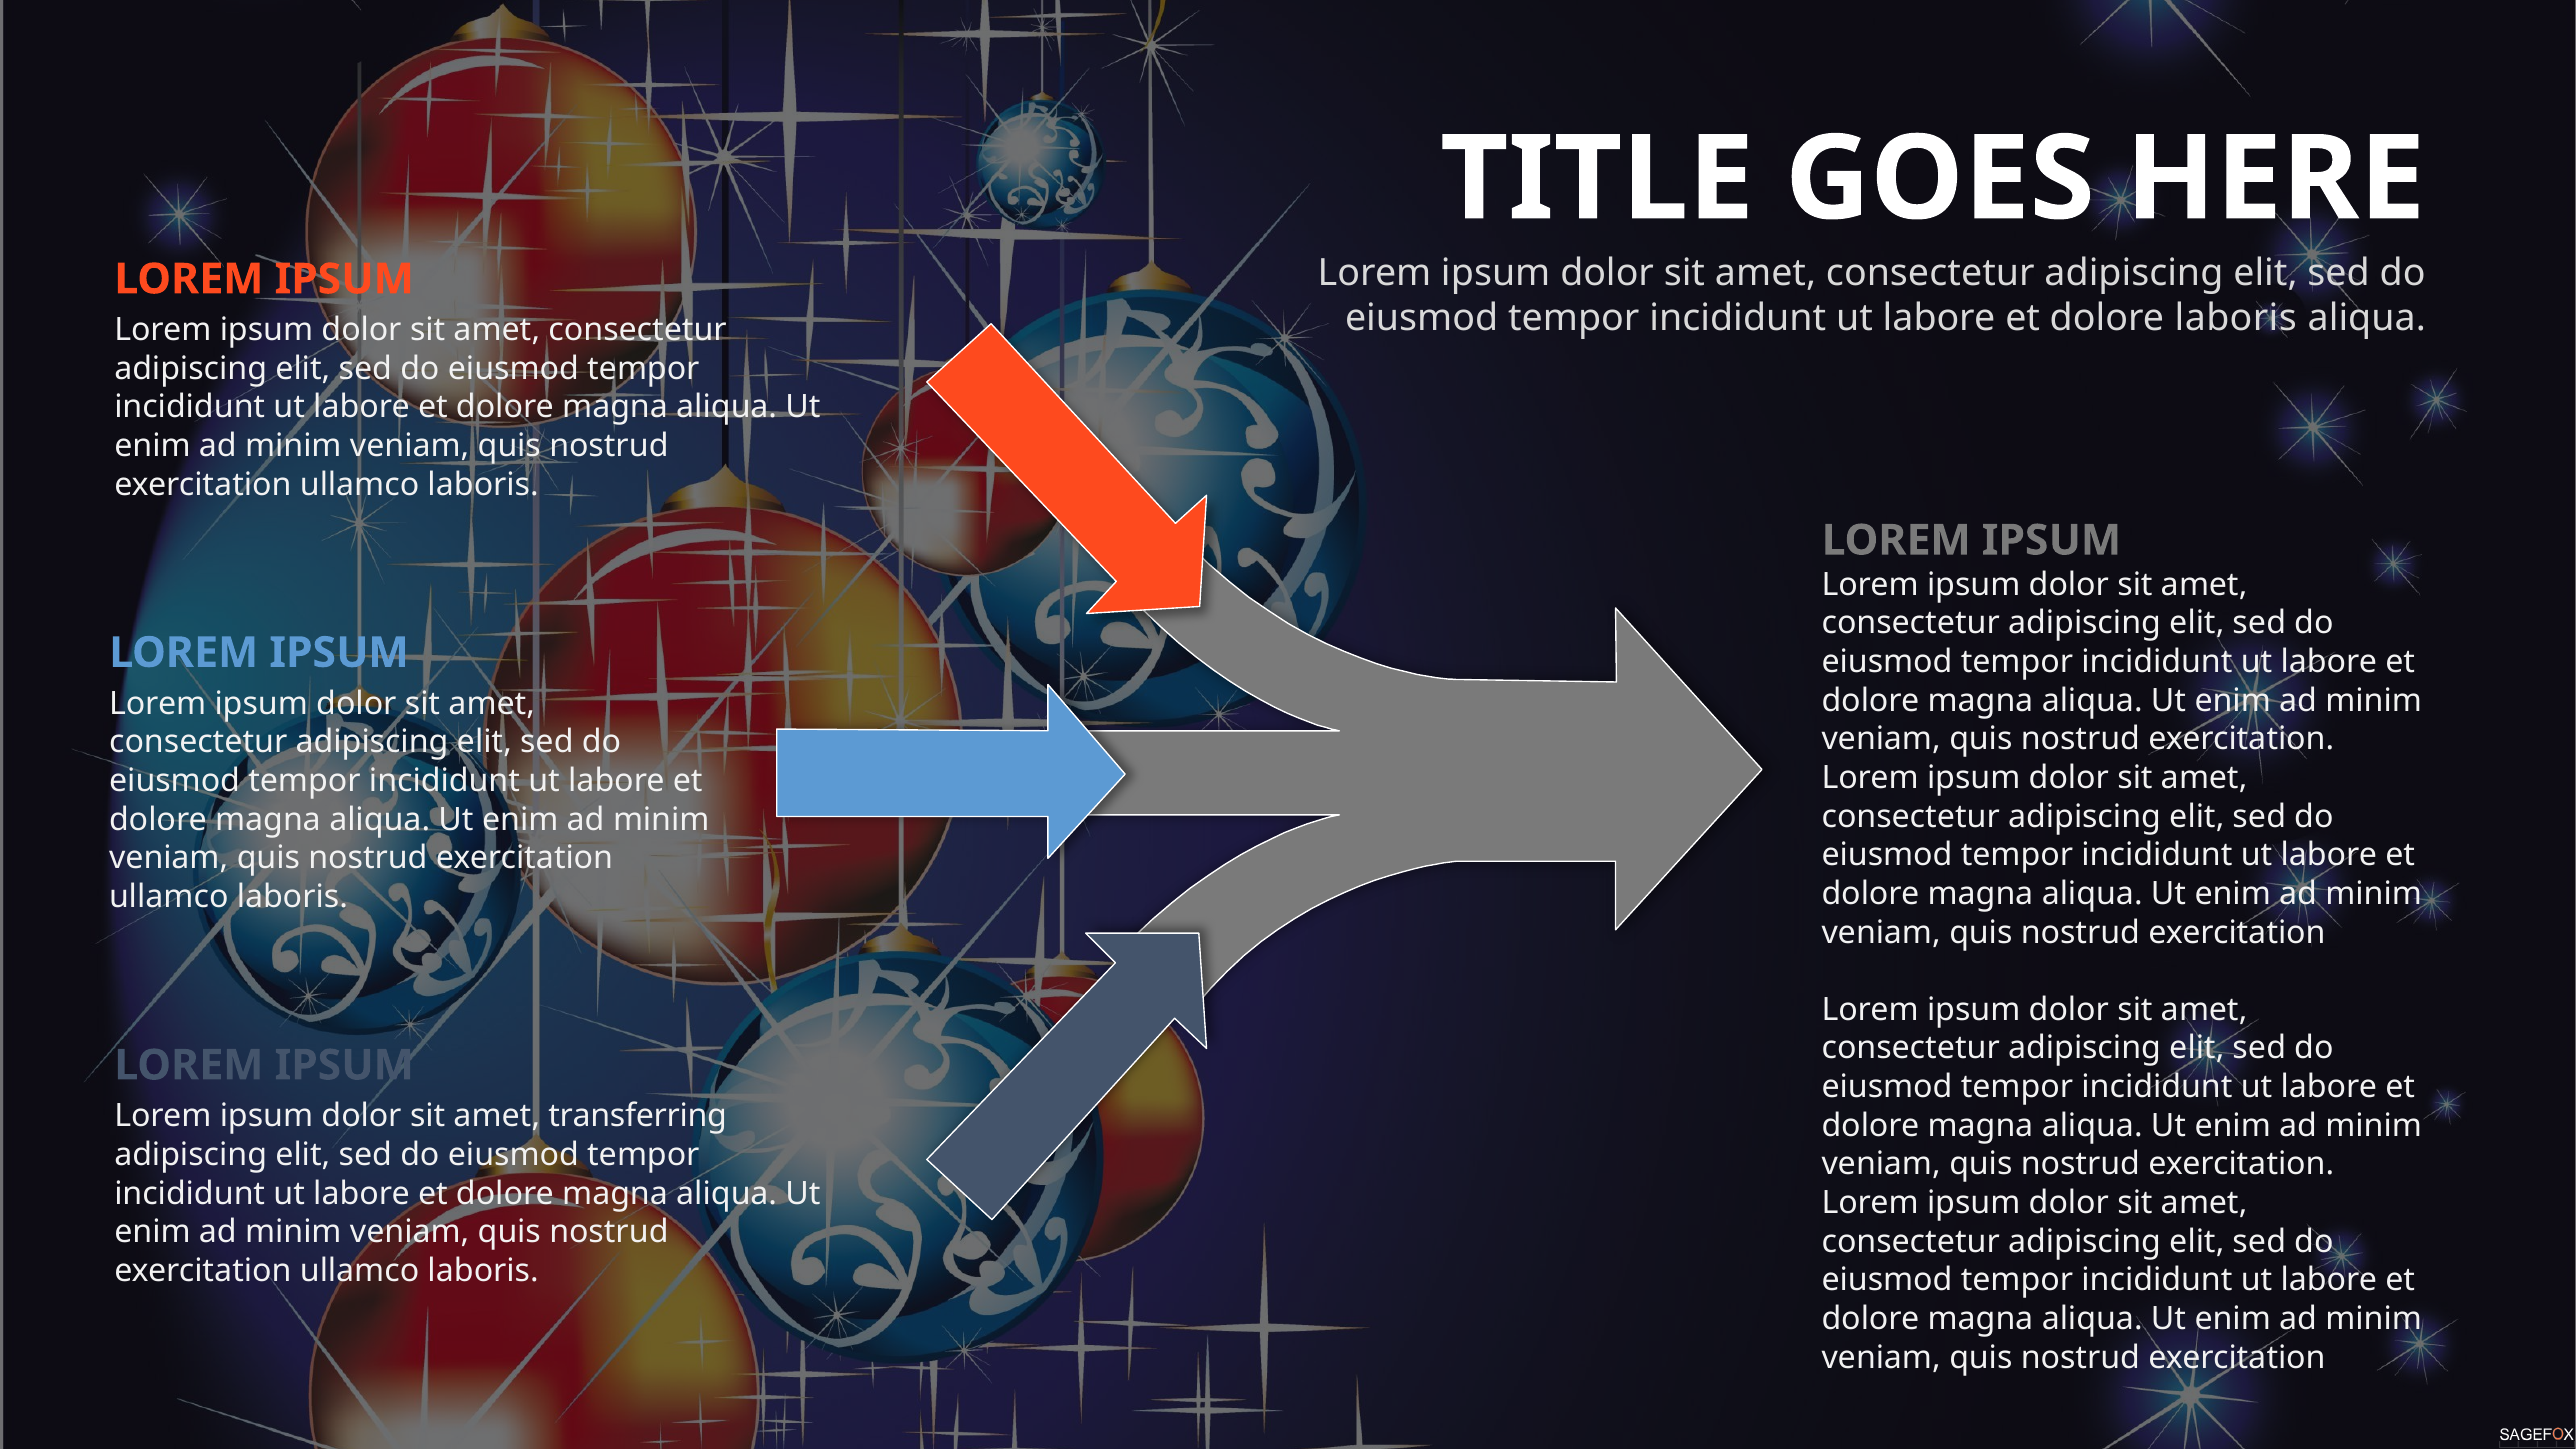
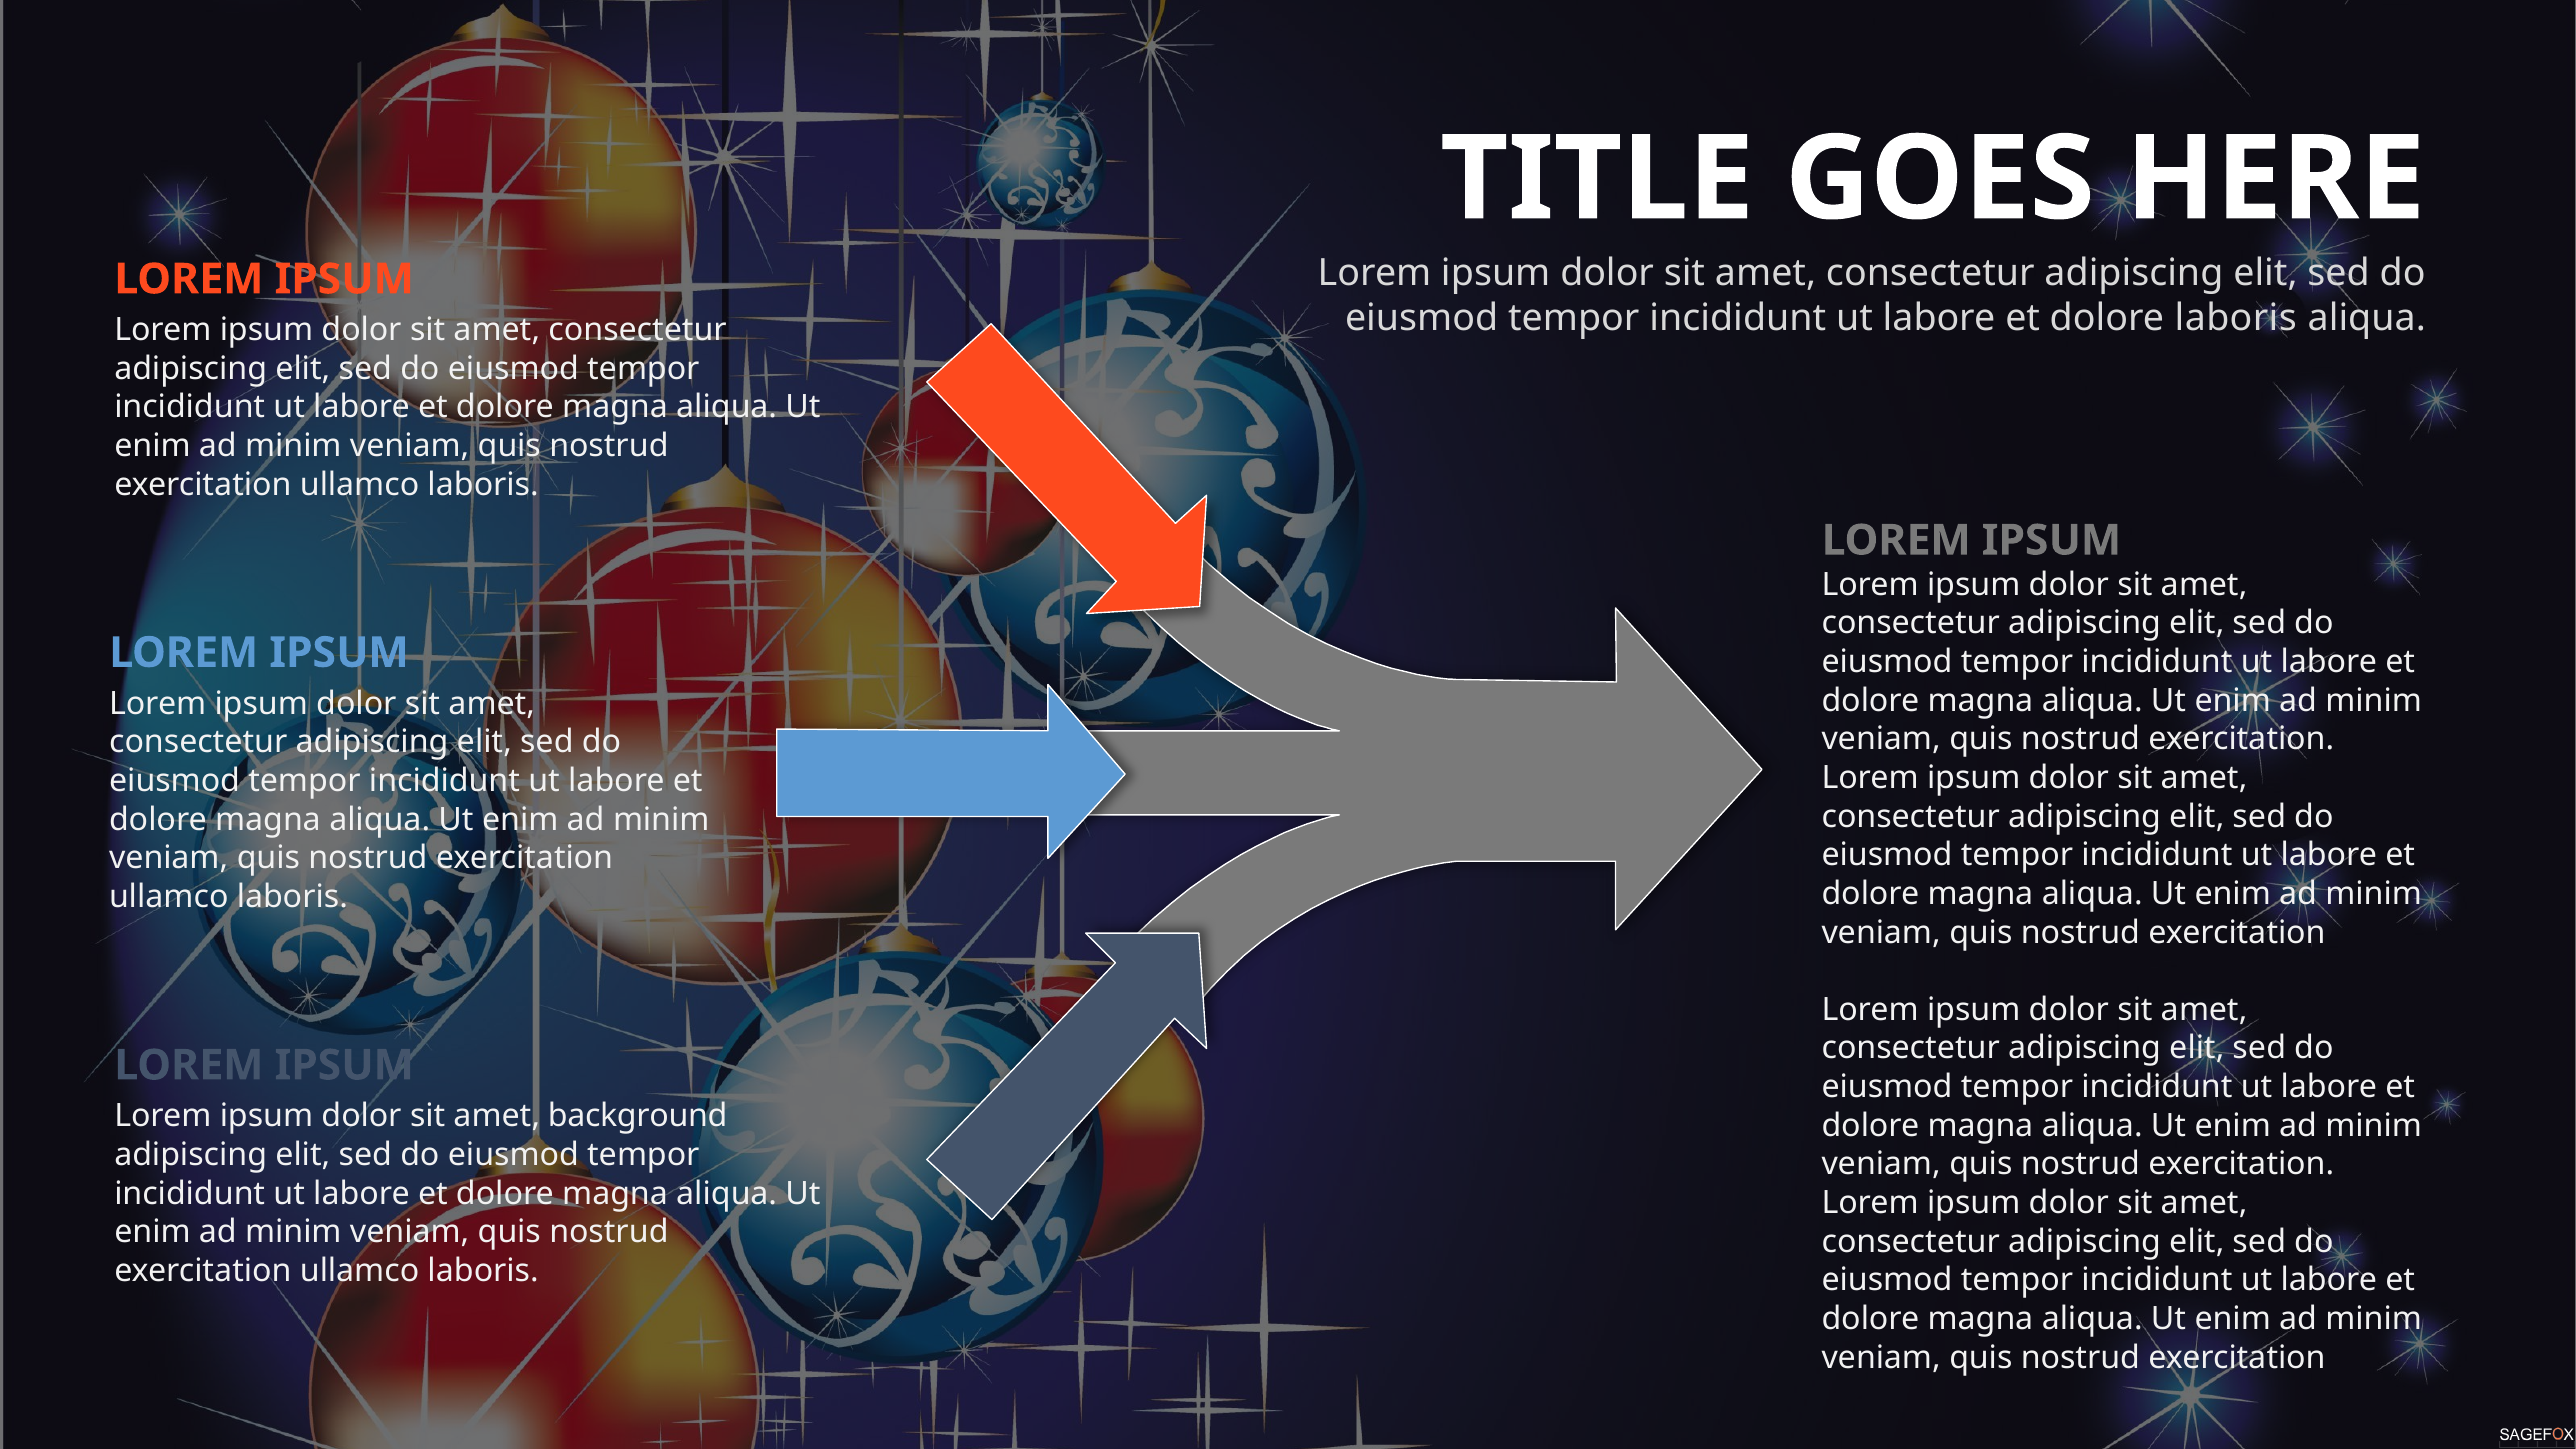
transferring: transferring -> background (638, 1116)
